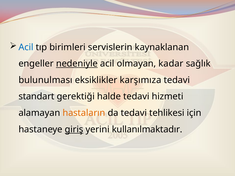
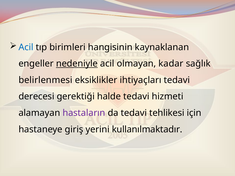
servislerin: servislerin -> hangisinin (110, 47)
bulunulması: bulunulması -> belirlenmesi (45, 80)
karşımıza: karşımıza -> ihtiyaçları (141, 80)
standart: standart -> derecesi (36, 97)
hastaların colour: orange -> purple (84, 113)
giriş underline: present -> none (74, 130)
